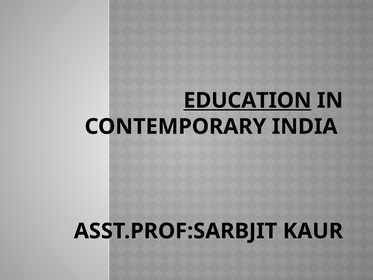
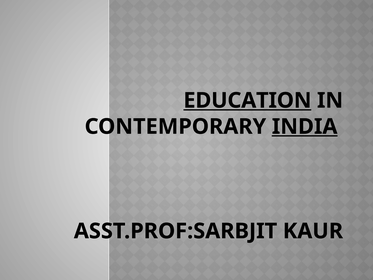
INDIA underline: none -> present (305, 126)
